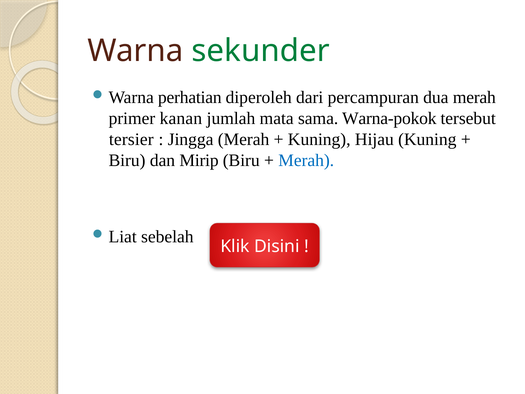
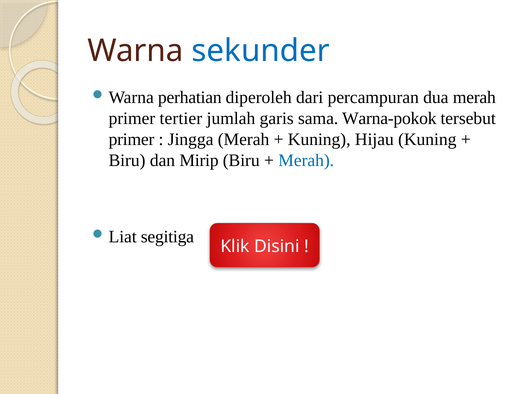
sekunder colour: green -> blue (261, 51)
kanan: kanan -> tertier (181, 118)
mata: mata -> garis (277, 118)
tersier: tersier -> primer (131, 139)
sebelah: sebelah -> segitiga (167, 237)
